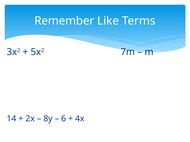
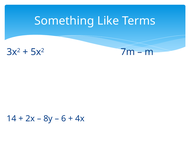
Remember: Remember -> Something (64, 21)
